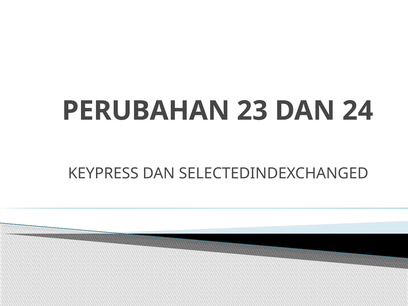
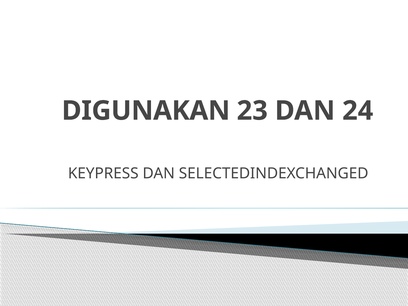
PERUBAHAN: PERUBAHAN -> DIGUNAKAN (146, 111)
